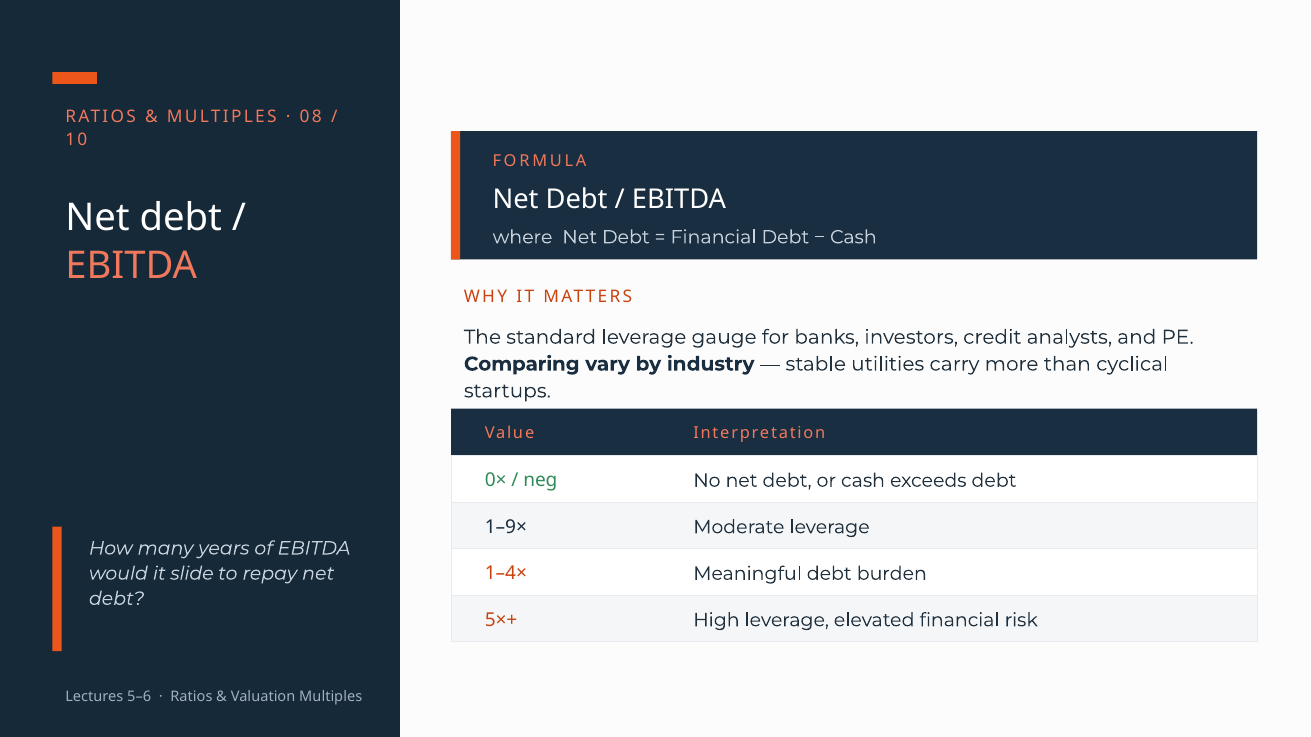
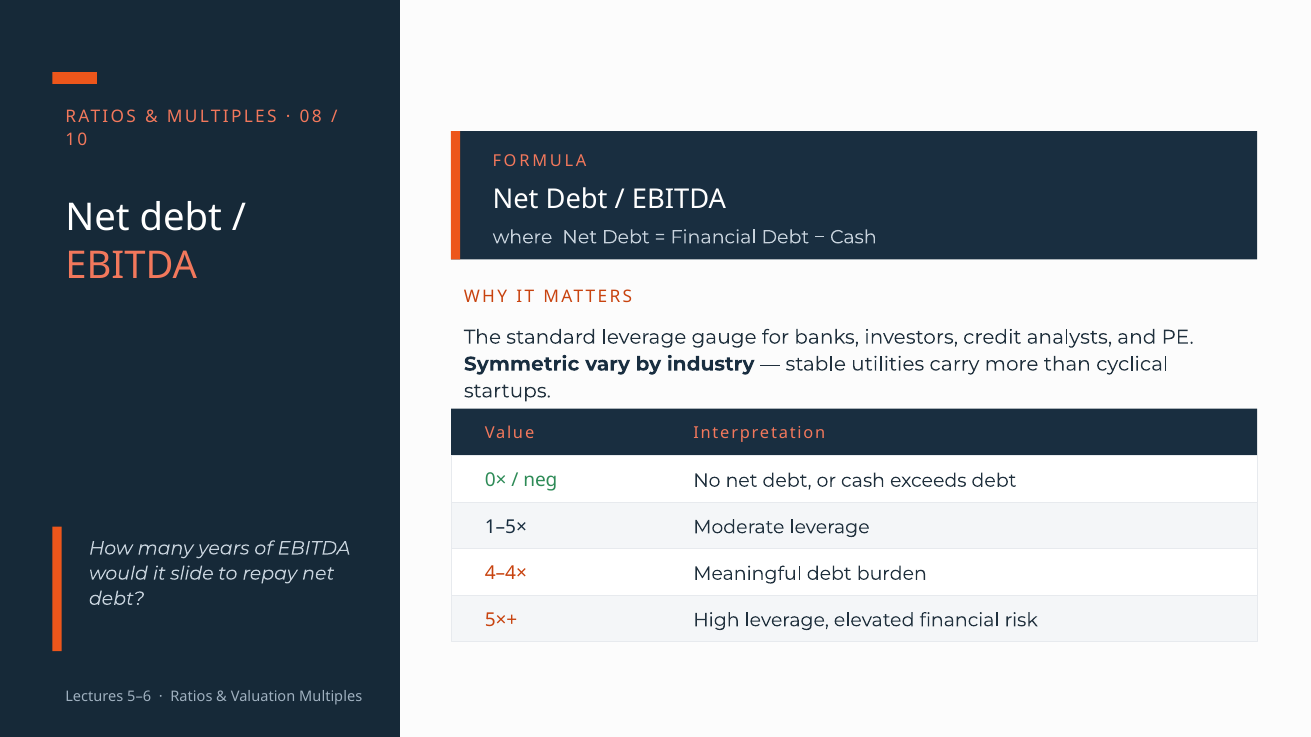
Comparing: Comparing -> Symmetric (522, 364)
1–9×: 1–9× -> 1–5× (506, 527)
1–4×: 1–4× -> 4–4× (506, 574)
